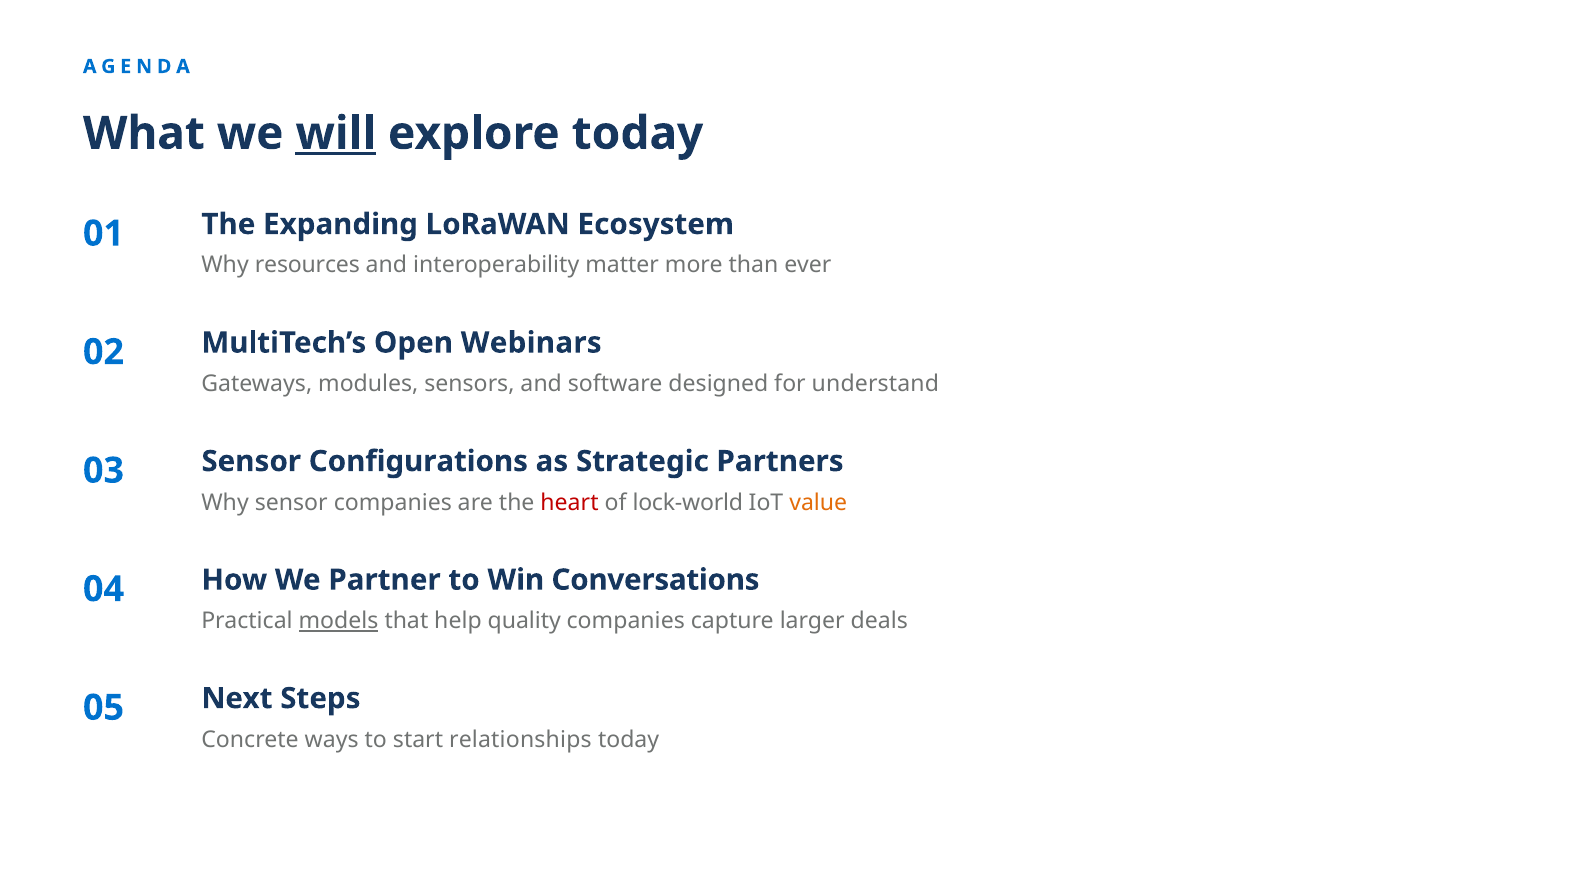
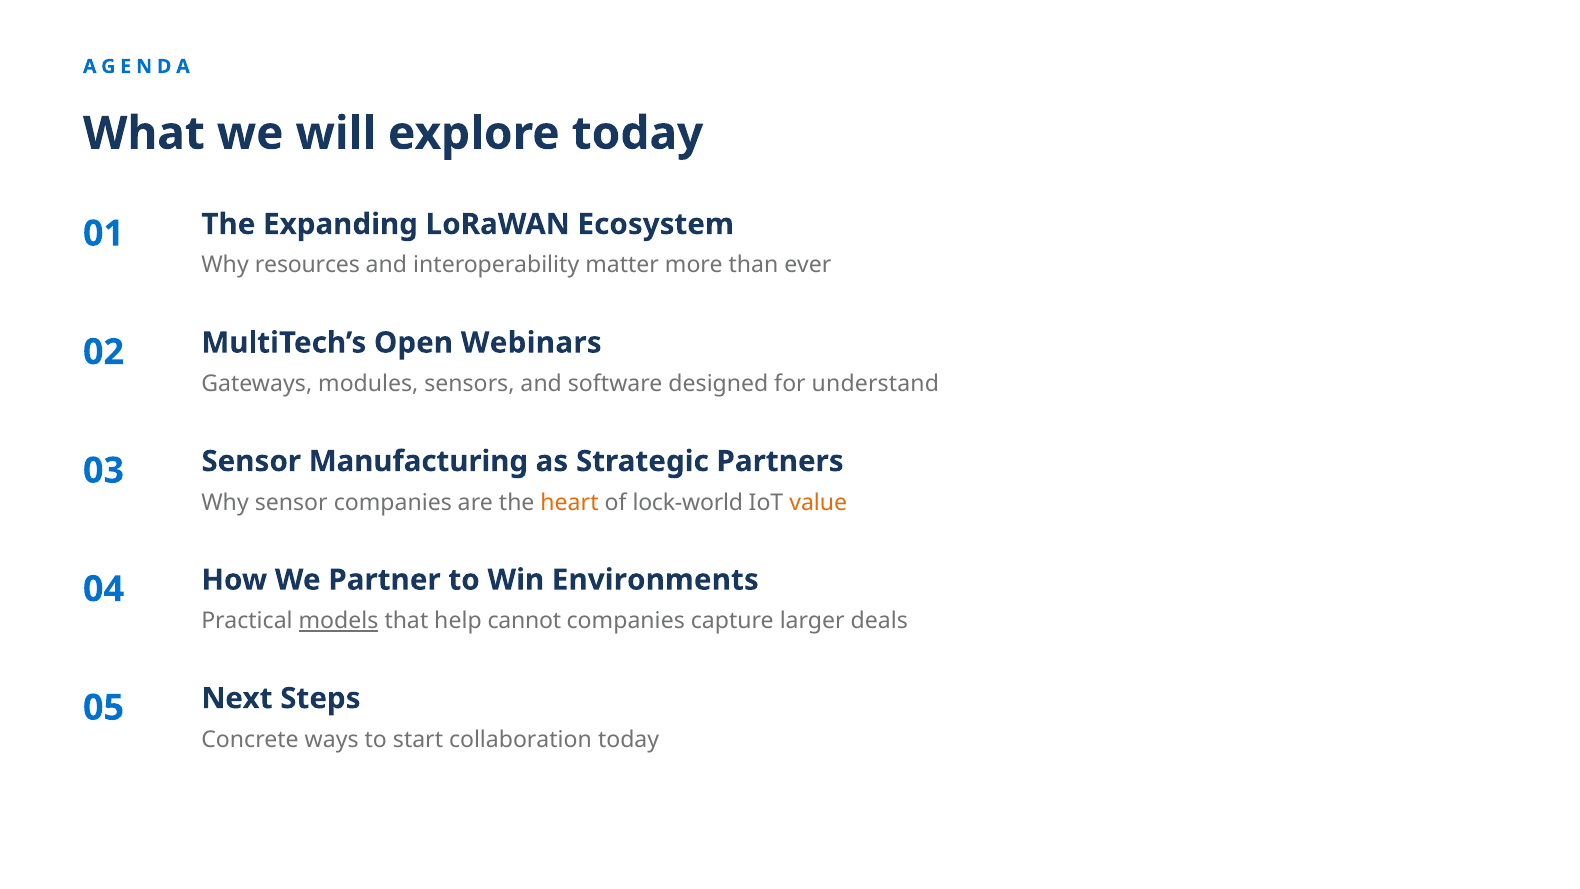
will underline: present -> none (336, 134)
Configurations: Configurations -> Manufacturing (418, 461)
heart colour: red -> orange (570, 502)
Conversations: Conversations -> Environments (655, 580)
quality: quality -> cannot (524, 621)
relationships: relationships -> collaboration (520, 739)
